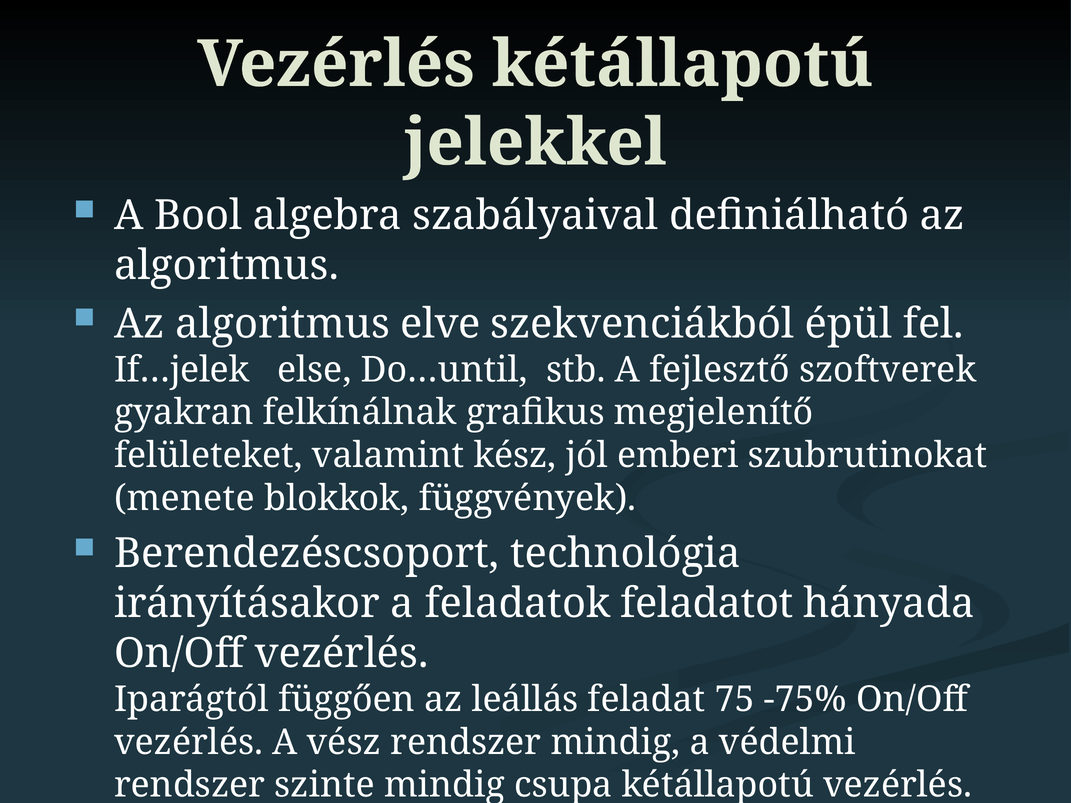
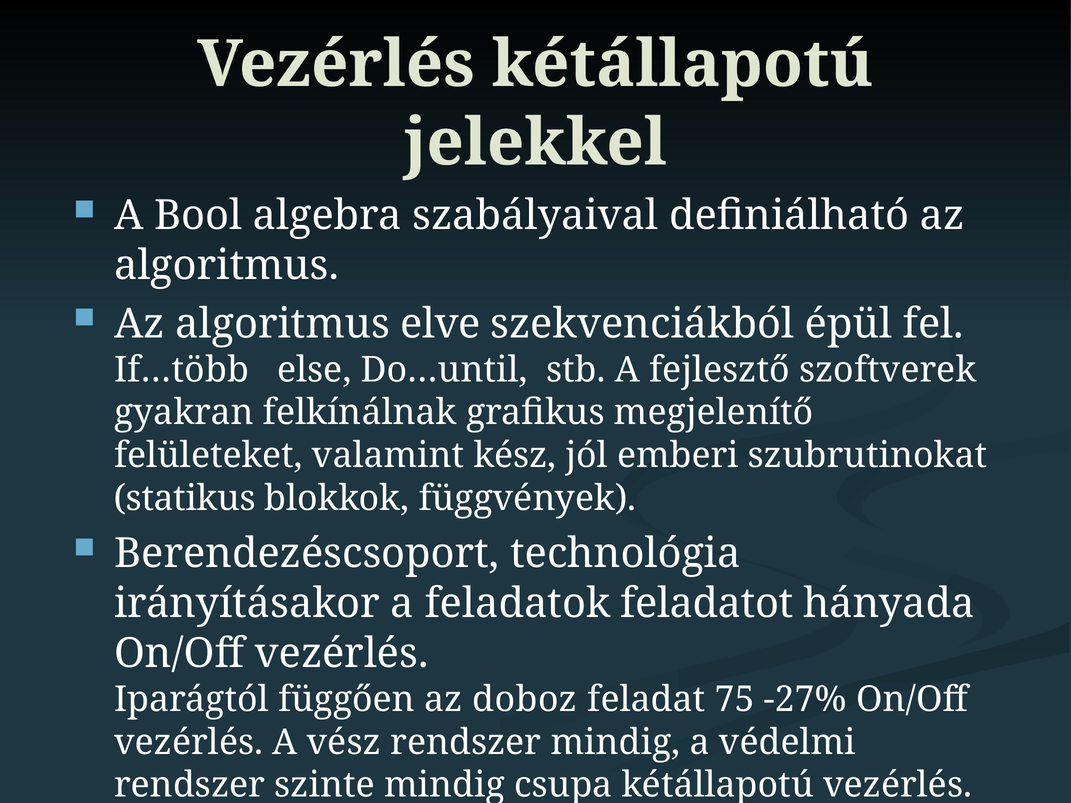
If…jelek: If…jelek -> If…több (182, 370)
menete: menete -> statikus (185, 498)
az leállás: leállás -> doboz (525, 700)
-75%: -75% -> -27% (805, 700)
